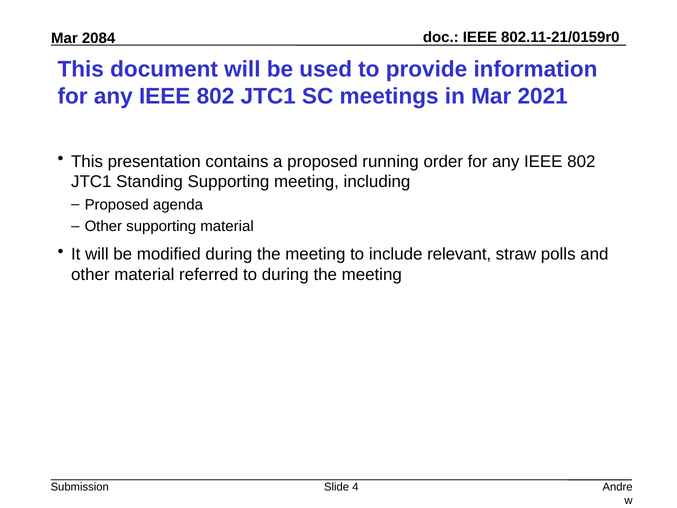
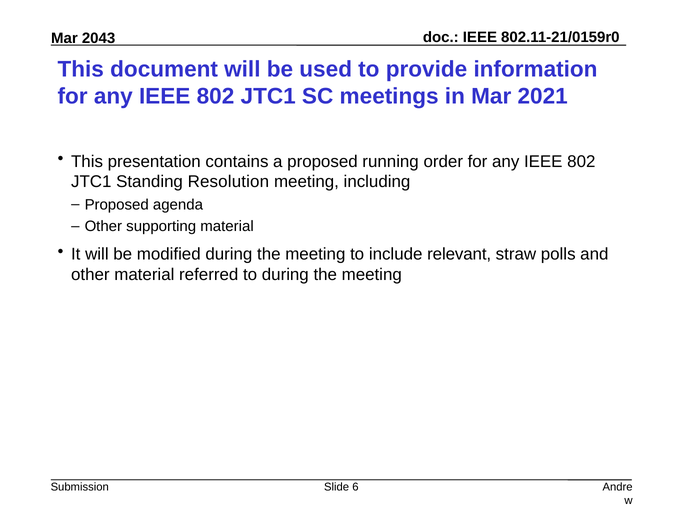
2084: 2084 -> 2043 (99, 38)
Standing Supporting: Supporting -> Resolution (228, 182)
4: 4 -> 6 (355, 487)
